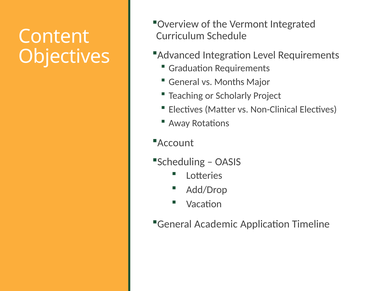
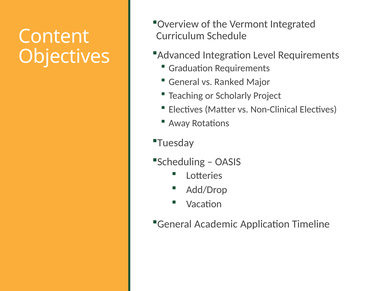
Months: Months -> Ranked (229, 82)
Account: Account -> Tuesday (176, 142)
